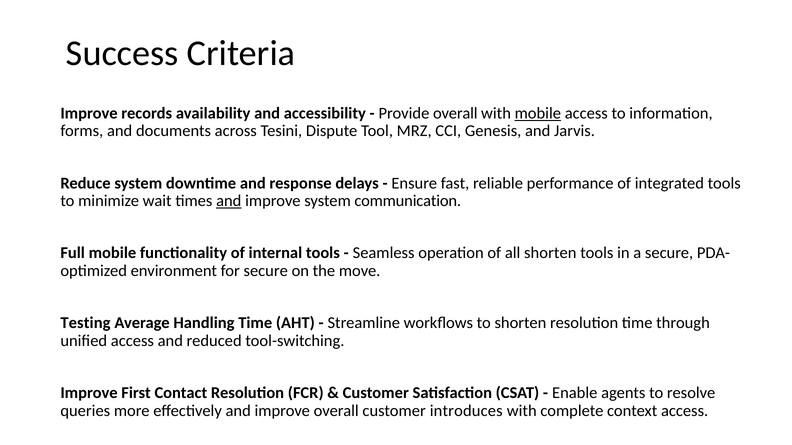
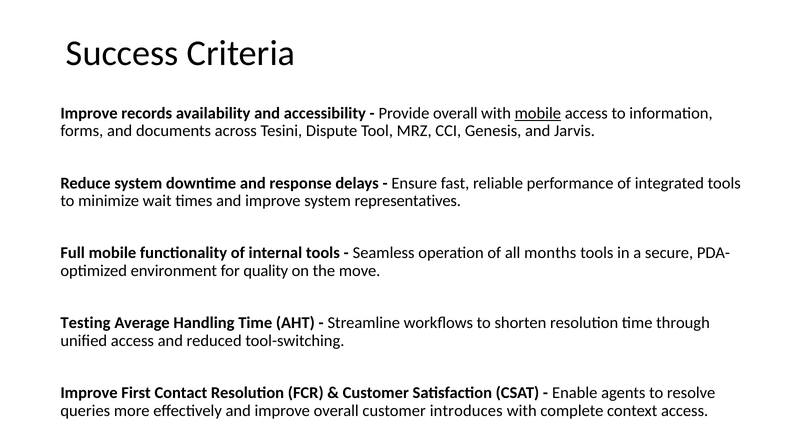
and underline: present -> none (229, 201)
communication: communication -> representatives (408, 201)
all shorten: shorten -> months (550, 253)
for secure: secure -> quality (266, 271)
